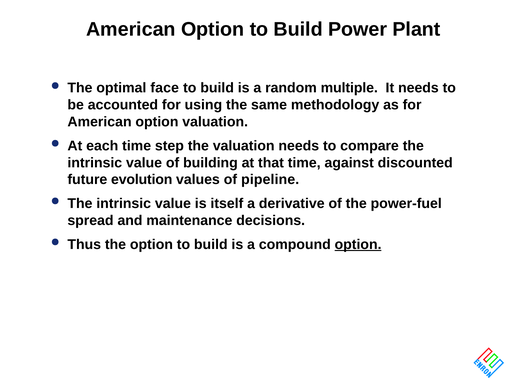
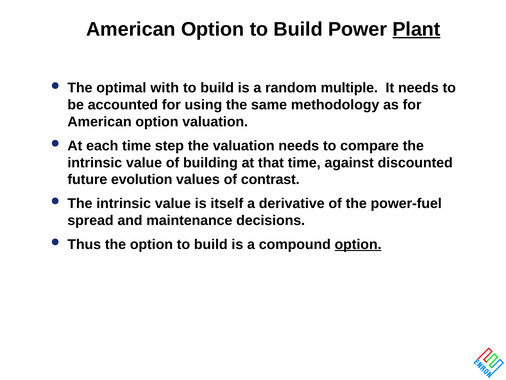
Plant underline: none -> present (417, 29)
face: face -> with (165, 88)
pipeline: pipeline -> contrast (270, 179)
